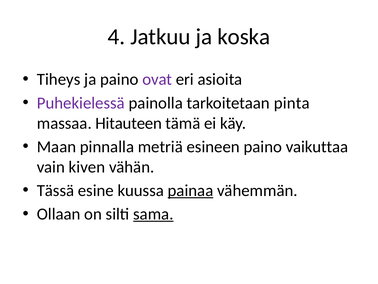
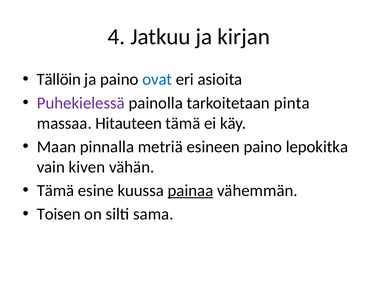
koska: koska -> kirjan (244, 37)
Tiheys: Tiheys -> Tällöin (59, 79)
ovat colour: purple -> blue (157, 79)
vaikuttaa: vaikuttaa -> lepokitka (317, 147)
Tässä: Tässä -> Tämä (56, 190)
Ollaan: Ollaan -> Toisen (59, 214)
sama underline: present -> none (153, 214)
